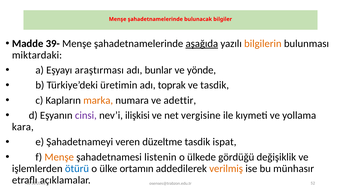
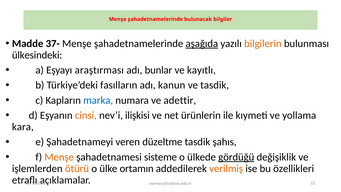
39-: 39- -> 37- (53, 43)
miktardaki: miktardaki -> ülkesindeki (37, 55)
yönde: yönde -> kayıtlı (201, 70)
üretimin: üretimin -> fasılların (119, 85)
toprak: toprak -> kanun (172, 85)
marka colour: orange -> blue (98, 100)
cinsi colour: purple -> orange (86, 115)
vergisine: vergisine -> ürünlerin (201, 115)
ispat: ispat -> şahıs (225, 142)
listenin: listenin -> sisteme (161, 157)
gördüğü underline: none -> present (236, 157)
ötürü colour: blue -> orange (77, 168)
münhasır: münhasır -> özellikleri (294, 168)
